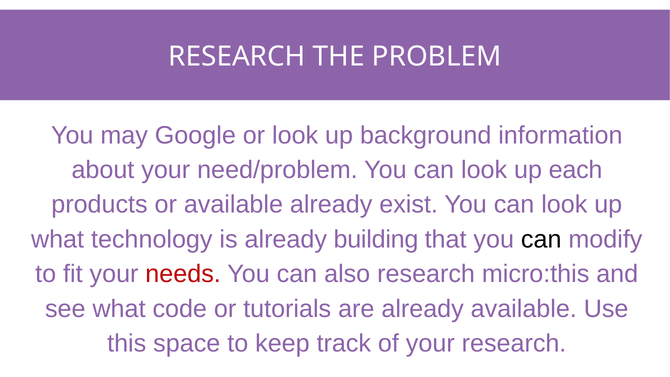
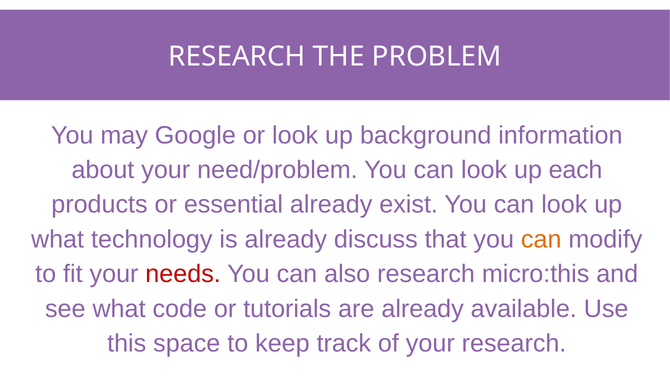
or available: available -> essential (233, 205)
building: building -> discuss (376, 239)
can colour: black -> orange (541, 239)
